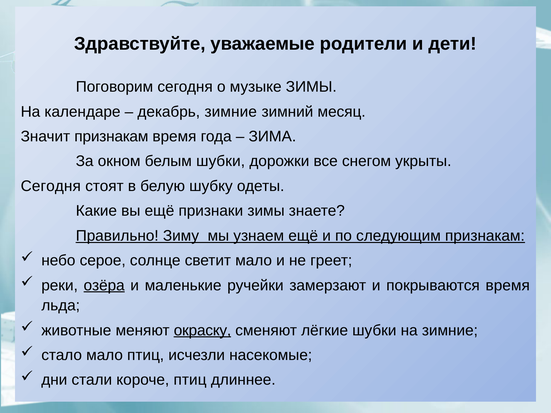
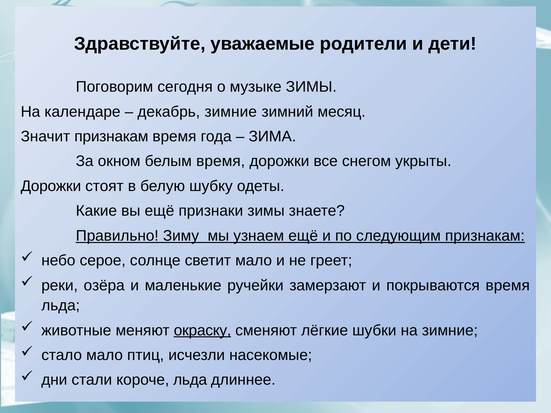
белым шубки: шубки -> время (221, 161)
Сегодня: Сегодня -> Дорожки (51, 186)
озёра underline: present -> none (104, 285)
короче птиц: птиц -> льда (190, 380)
